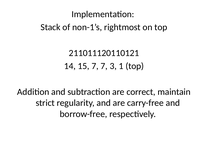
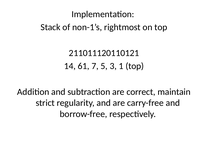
15: 15 -> 61 (84, 66)
7 7: 7 -> 5 (104, 66)
